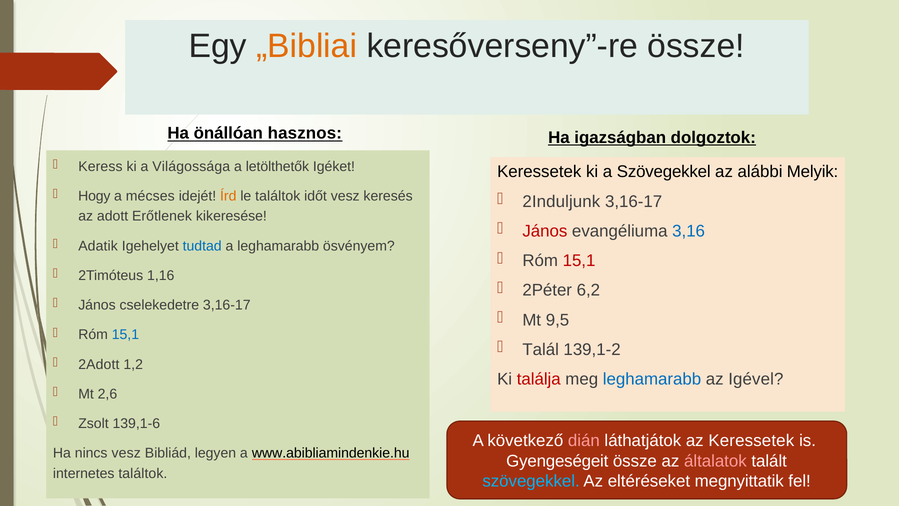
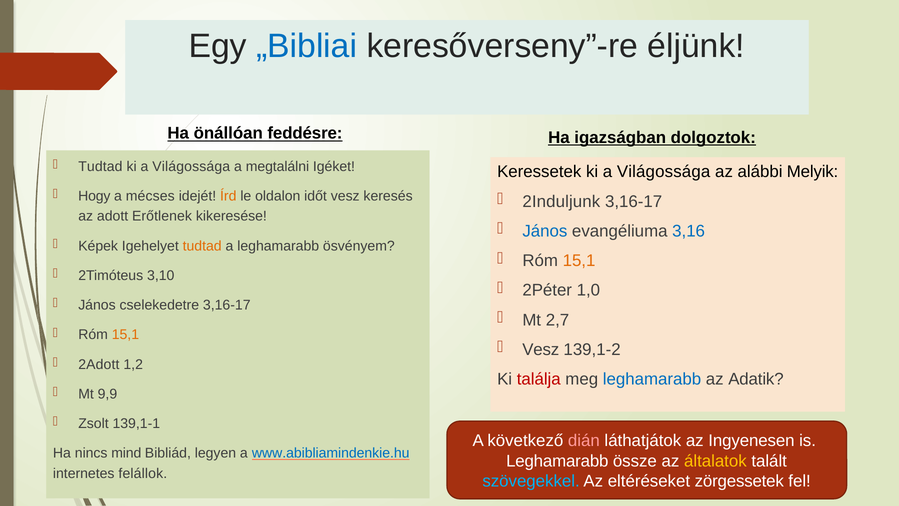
„Bibliai colour: orange -> blue (307, 46)
keresőverseny”-re össze: össze -> éljünk (696, 46)
hasznos: hasznos -> feddésre (305, 133)
Keress: Keress -> Tudtad (100, 166)
letölthetők: letölthetők -> megtalálni (277, 166)
Szövegekkel: Szövegekkel -> Világossága (664, 172)
le találtok: találtok -> oldalon (278, 196)
János colour: red -> blue (545, 231)
Adatik: Adatik -> Képek (98, 246)
tudtad colour: blue -> orange (202, 246)
15,1 colour: red -> orange (579, 261)
1,16: 1,16 -> 3,10 (161, 275)
6,2: 6,2 -> 1,0 (588, 290)
9,5: 9,5 -> 2,7 (557, 320)
15,1 colour: blue -> orange (125, 335)
Talál: Talál -> Vesz (541, 349)
Igével: Igével -> Adatik (756, 379)
2,6: 2,6 -> 9,9 (107, 394)
139,1-6: 139,1-6 -> 139,1-1 (136, 423)
az Keressetek: Keressetek -> Ingyenesen (751, 441)
nincs vesz: vesz -> mind (126, 453)
www.abibliamindenkie.hu colour: black -> blue (331, 453)
Gyengeségeit: Gyengeségeit -> Leghamarabb (557, 461)
általatok colour: pink -> yellow (715, 461)
internetes találtok: találtok -> felállok (143, 473)
megnyittatik: megnyittatik -> zörgessetek (739, 481)
